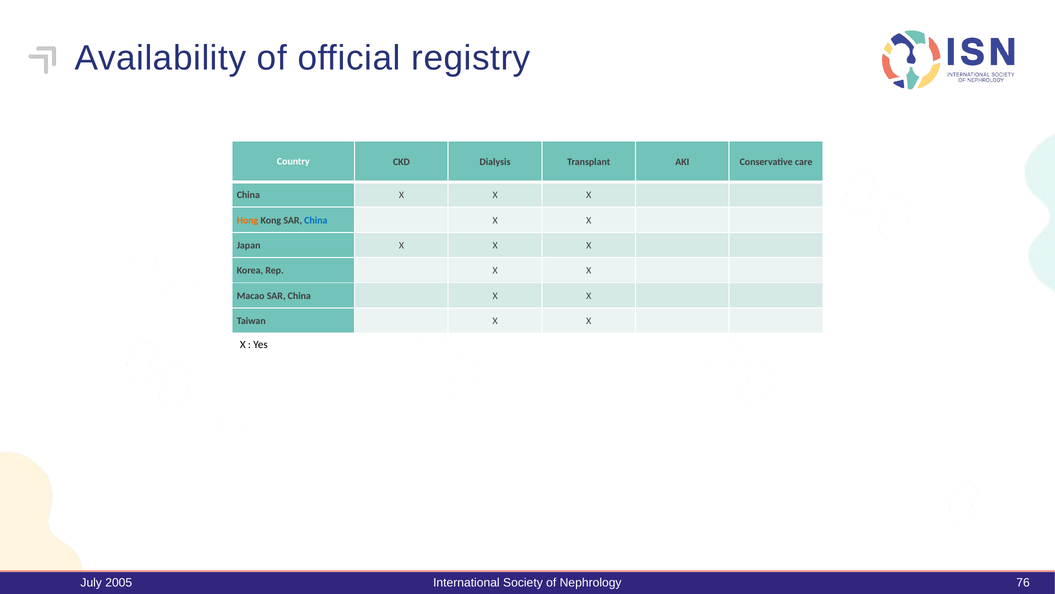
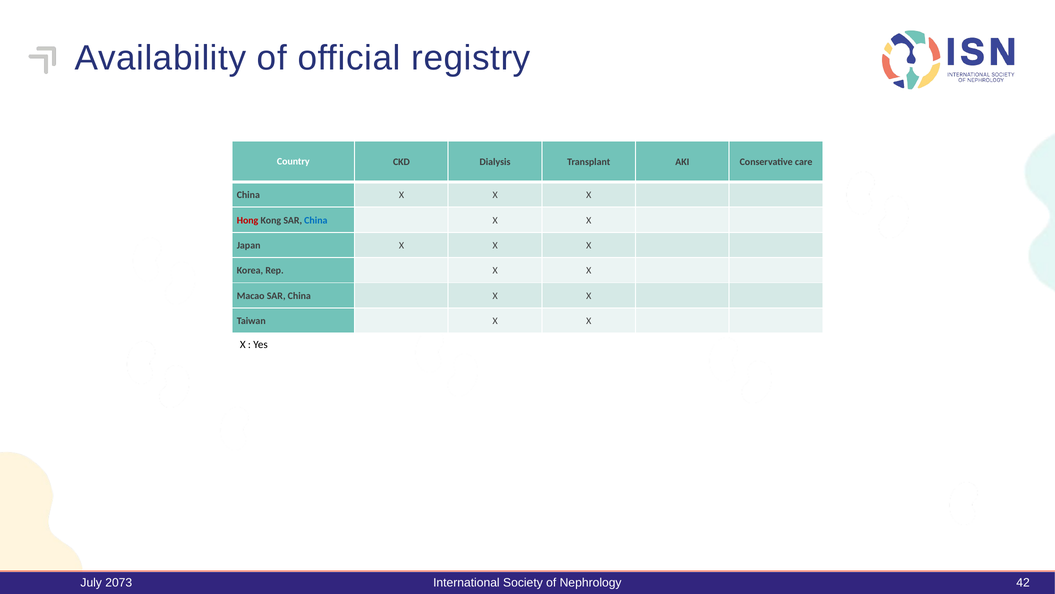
Hong colour: orange -> red (248, 220)
2005: 2005 -> 2073 (119, 582)
76: 76 -> 42 (1023, 582)
